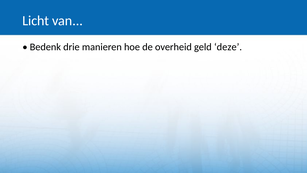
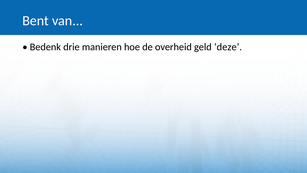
Licht: Licht -> Bent (36, 21)
